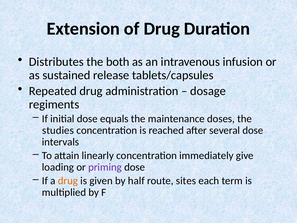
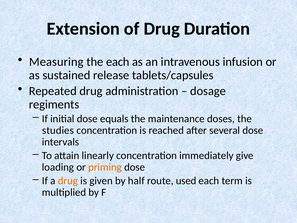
Distributes: Distributes -> Measuring (56, 62)
the both: both -> each (118, 62)
priming colour: purple -> orange (105, 167)
sites: sites -> used (186, 181)
